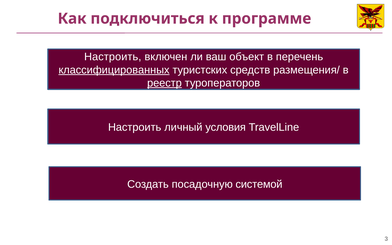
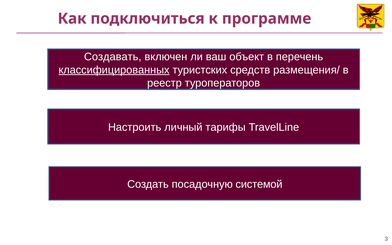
Настроить: Настроить -> Создавать (113, 57)
реестр underline: present -> none (164, 83)
условия: условия -> тарифы (226, 127)
